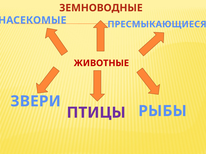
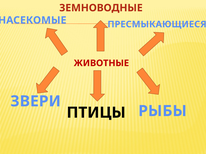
ПТИЦЫ colour: purple -> black (96, 113)
